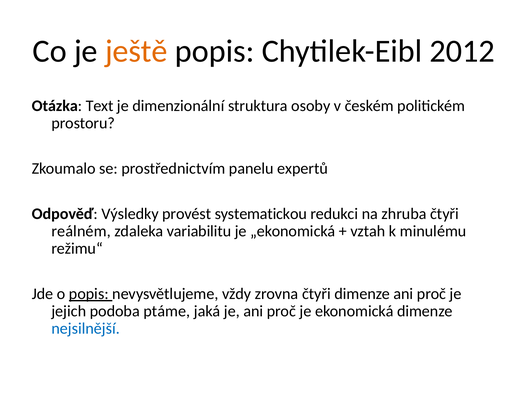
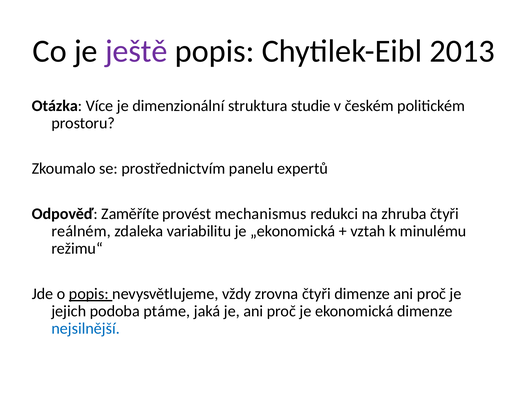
ještě colour: orange -> purple (136, 51)
2012: 2012 -> 2013 (462, 51)
Text: Text -> Více (100, 106)
osoby: osoby -> studie (311, 106)
Výsledky: Výsledky -> Zaměříte (130, 214)
systematickou: systematickou -> mechanismus (261, 214)
